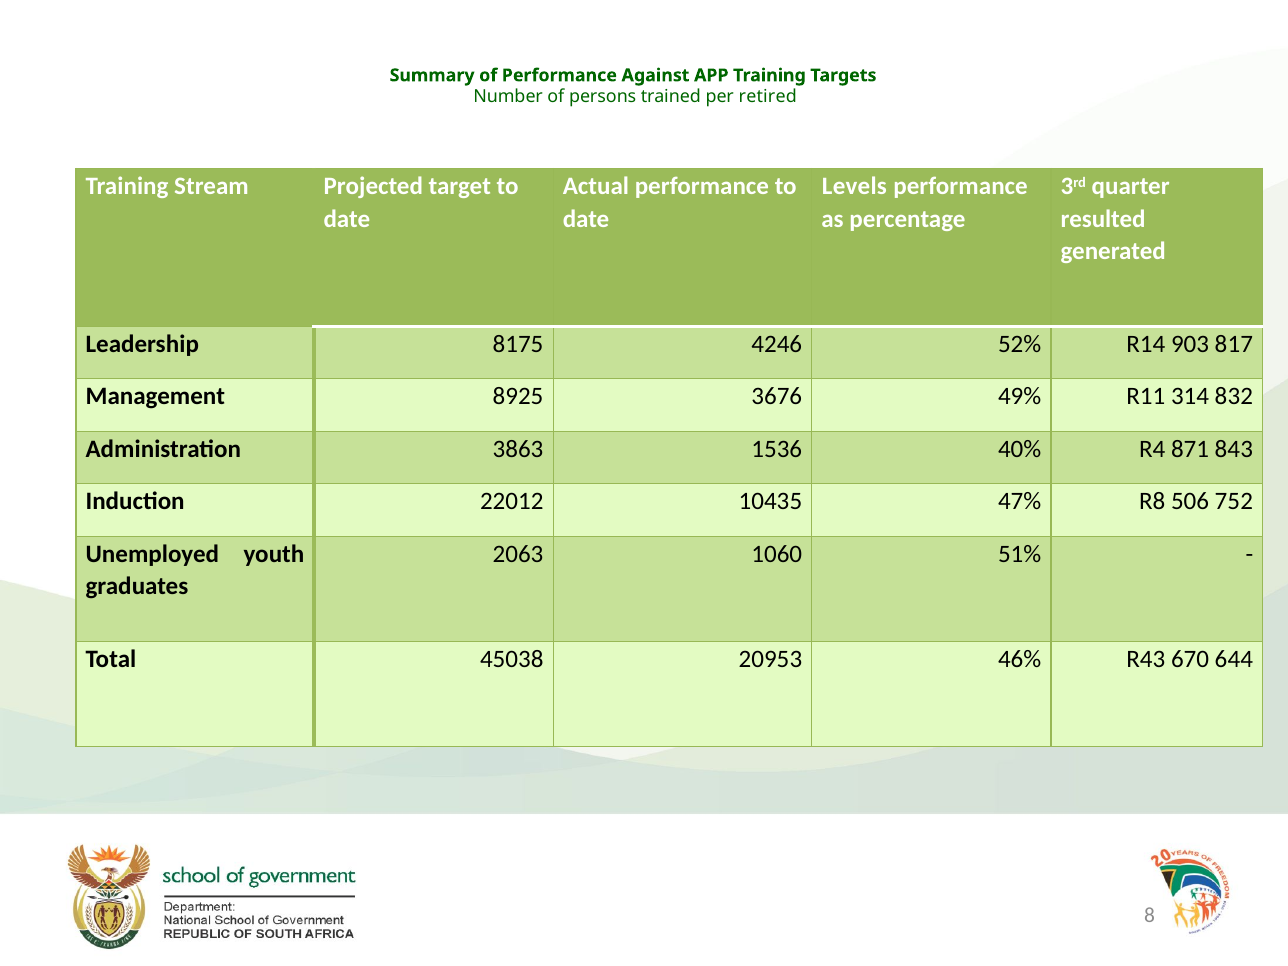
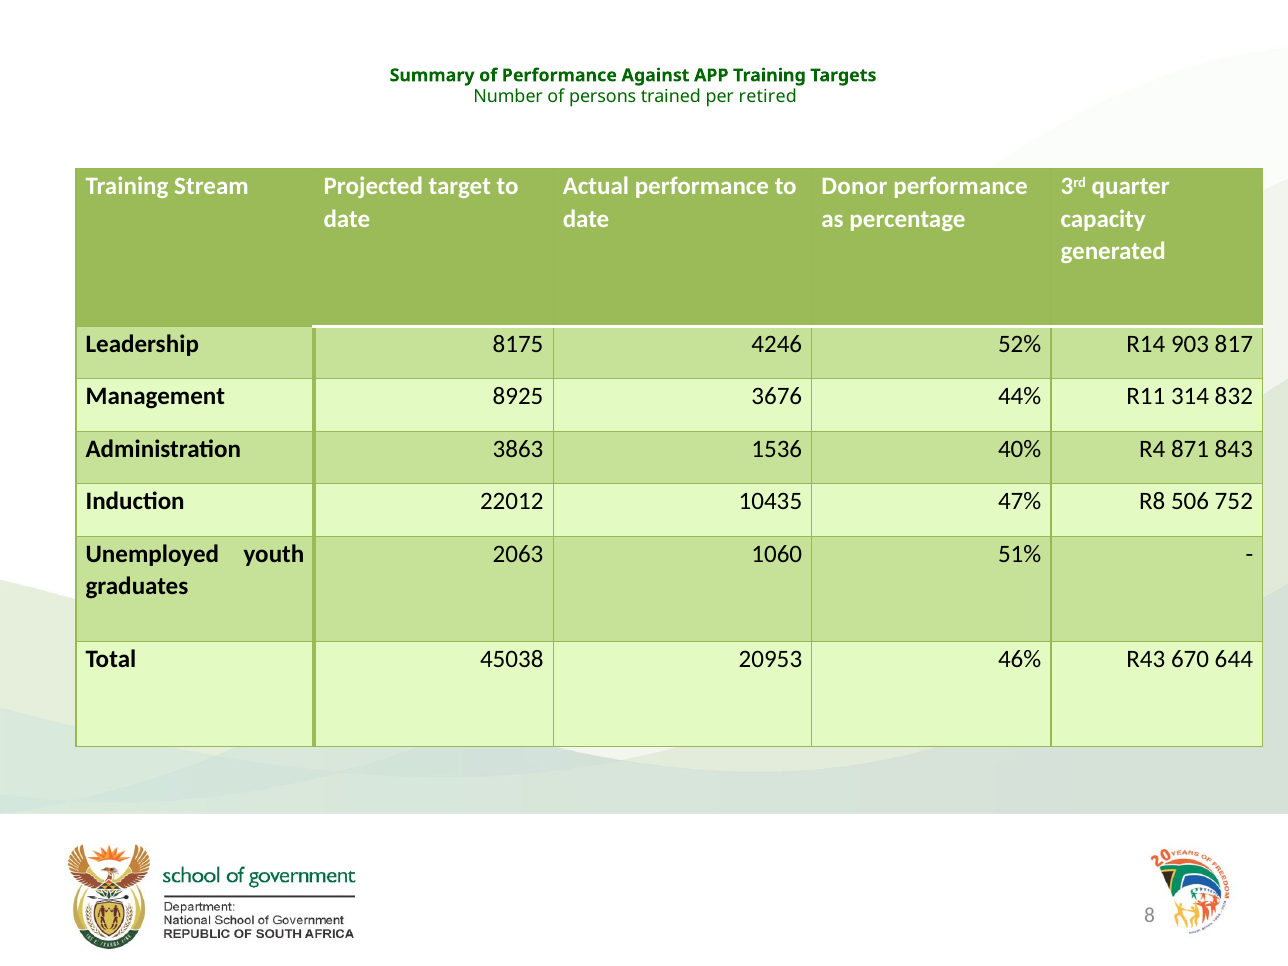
Levels: Levels -> Donor (854, 186)
resulted: resulted -> capacity (1103, 219)
49%: 49% -> 44% (1020, 396)
